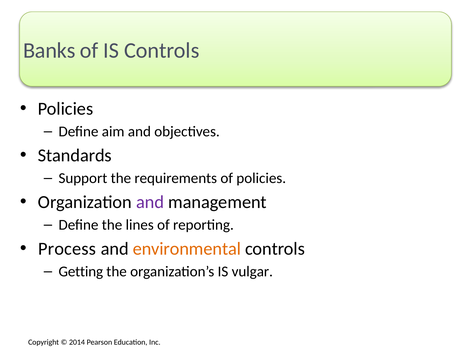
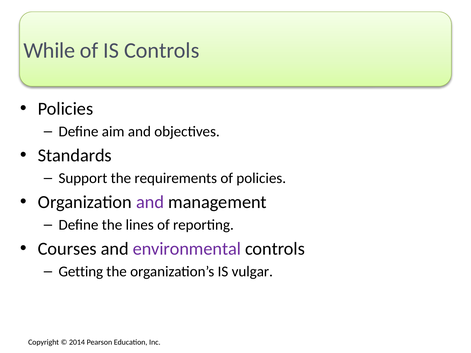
Banks: Banks -> While (49, 51)
Process: Process -> Courses (67, 249)
environmental colour: orange -> purple (187, 249)
